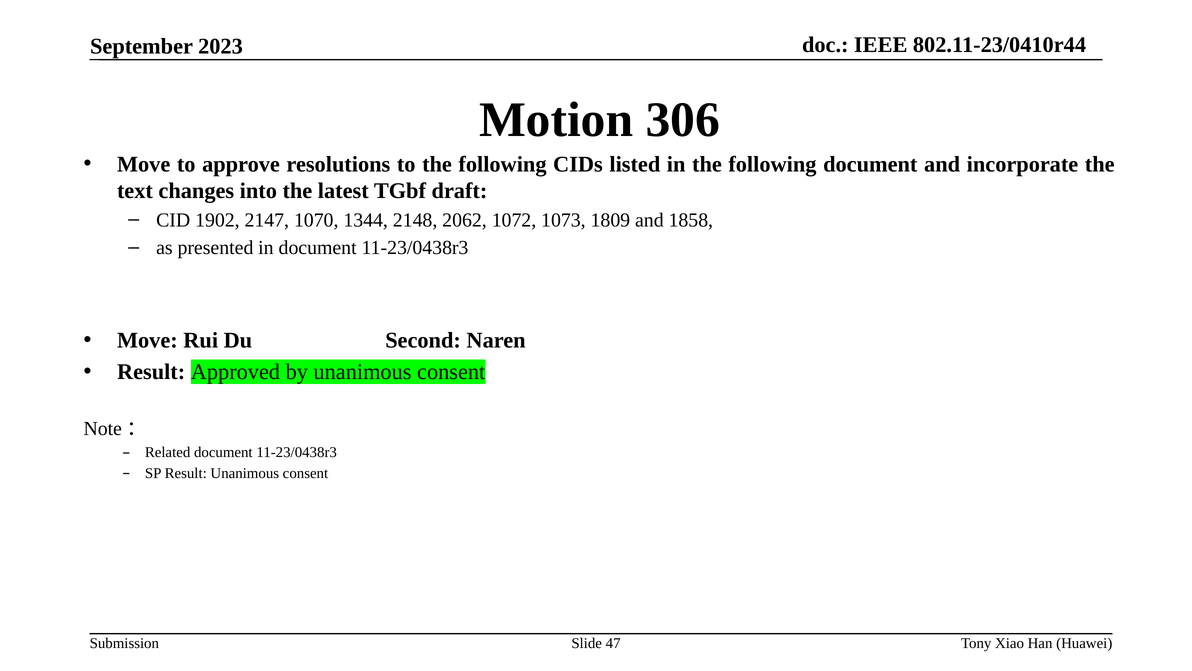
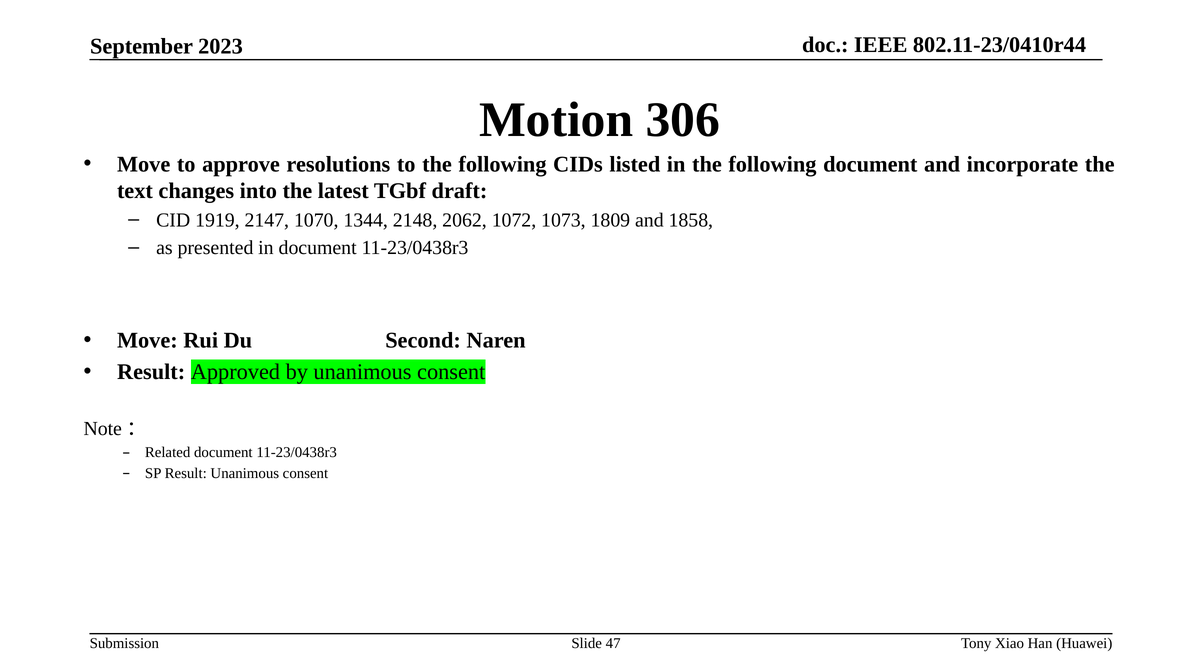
1902: 1902 -> 1919 (217, 220)
